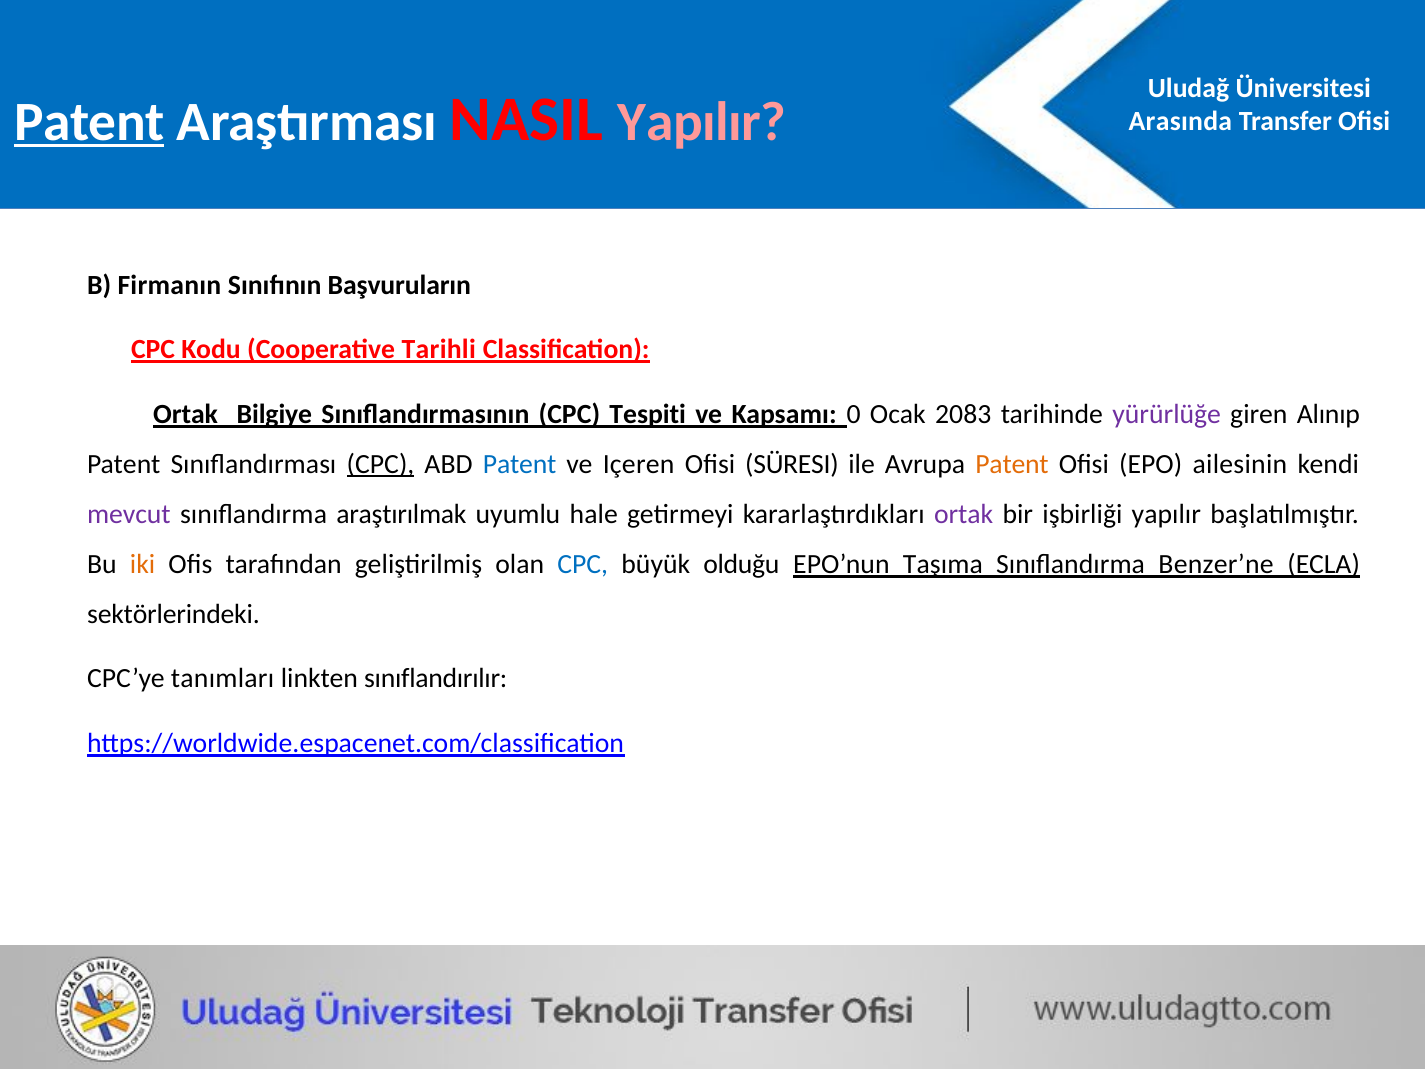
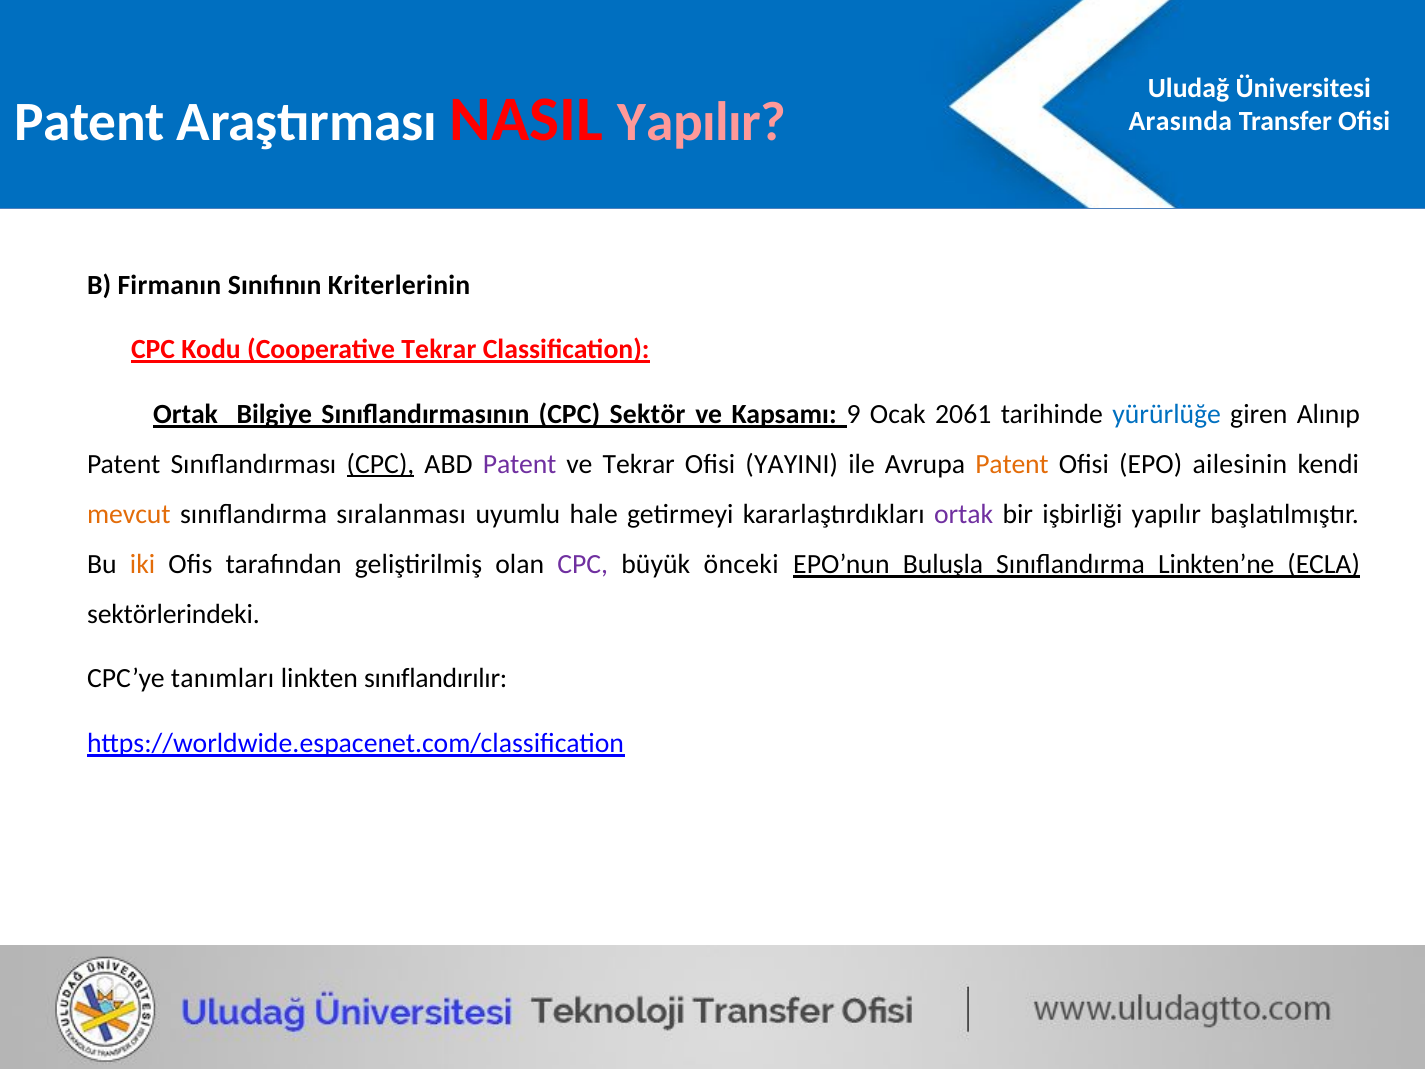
Patent underline: present -> none (89, 122)
Başvuruların: Başvuruların -> Kriterlerinin (399, 285)
Cooperative Tarihli: Tarihli -> Tekrar (439, 350)
Tespiti: Tespiti -> Sektör (648, 414)
0: 0 -> 9 (854, 414)
2083: 2083 -> 2061 (963, 414)
yürürlüğe colour: purple -> blue (1167, 414)
Patent colour: blue -> purple (520, 464)
ve Içeren: Içeren -> Tekrar (639, 464)
SÜRESI: SÜRESI -> YAYINI (792, 464)
mevcut colour: purple -> orange (129, 514)
araştırılmak: araştırılmak -> sıralanması (401, 514)
CPC colour: blue -> purple (583, 564)
olduğu: olduğu -> önceki (741, 564)
Taşıma: Taşıma -> Buluşla (943, 564)
Benzer’ne: Benzer’ne -> Linkten’ne (1216, 564)
